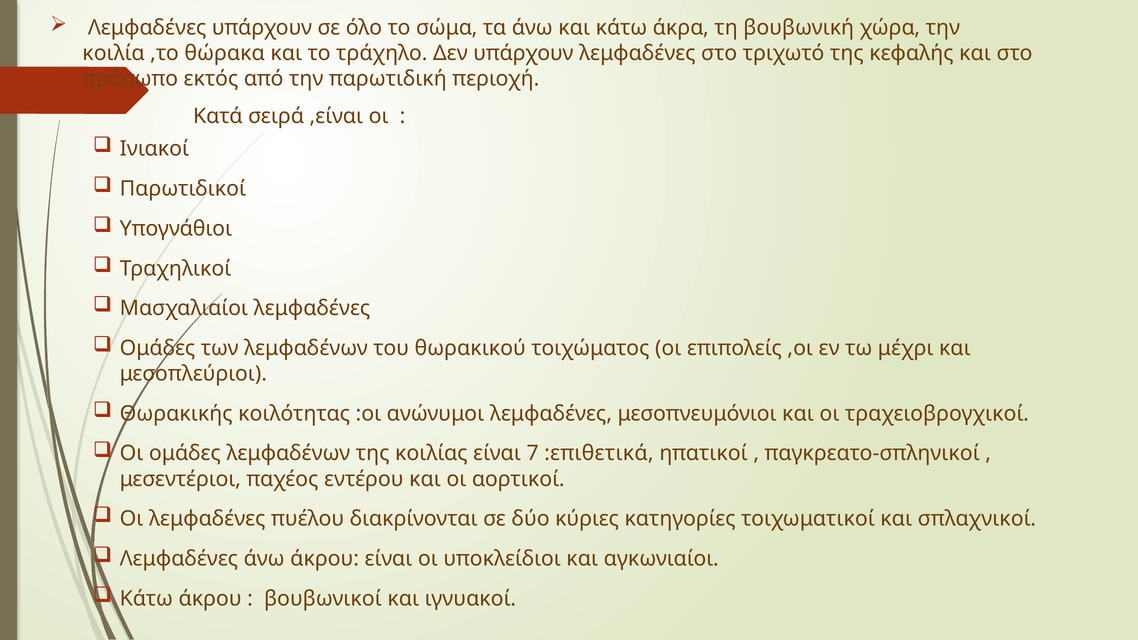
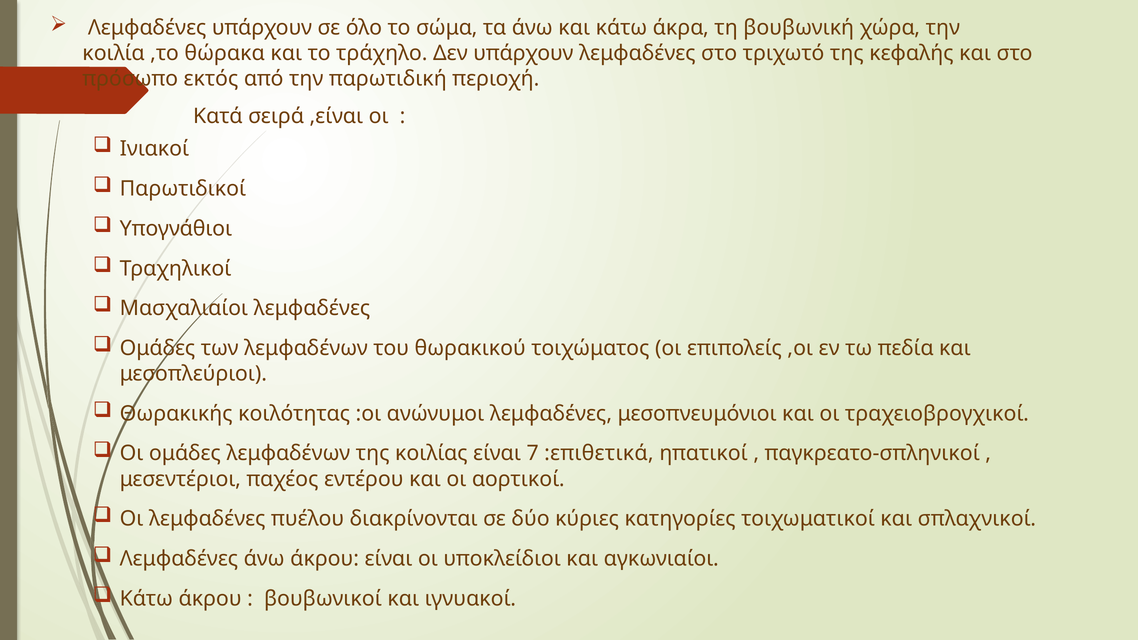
μέχρι: μέχρι -> πεδία (906, 348)
